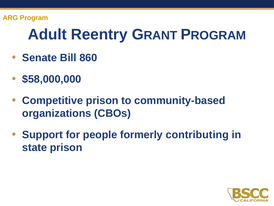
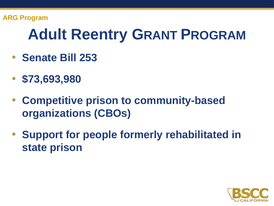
860: 860 -> 253 (88, 58)
$58,000,000: $58,000,000 -> $73,693,980 (52, 79)
contributing: contributing -> rehabilitated (197, 134)
